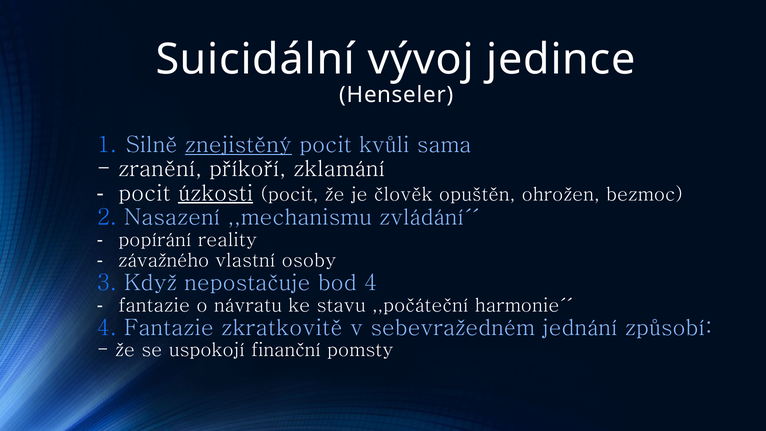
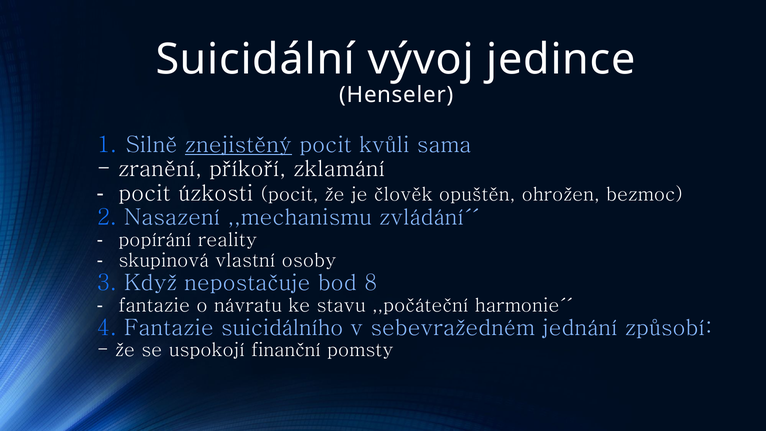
úzkosti underline: present -> none (216, 193)
závažného: závažného -> skupinová (164, 260)
bod 4: 4 -> 8 (371, 283)
zkratkovitě: zkratkovitě -> suicidálního (282, 328)
